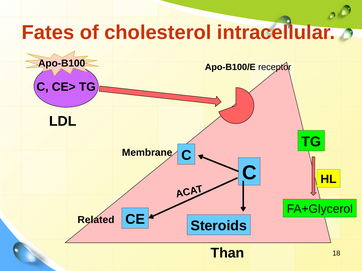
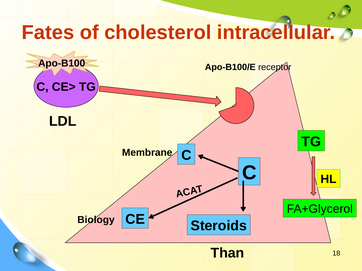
Related: Related -> Biology (96, 220)
